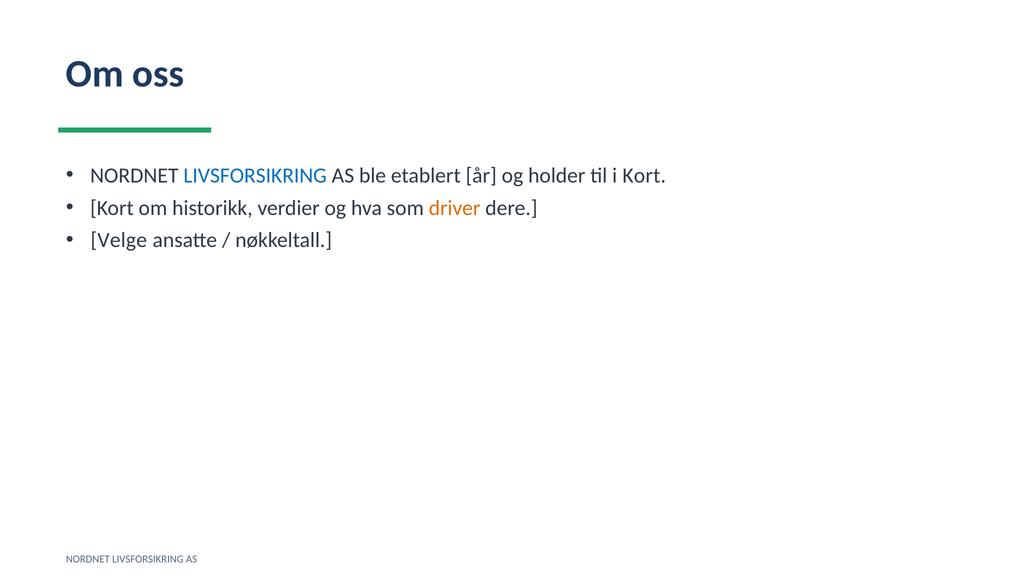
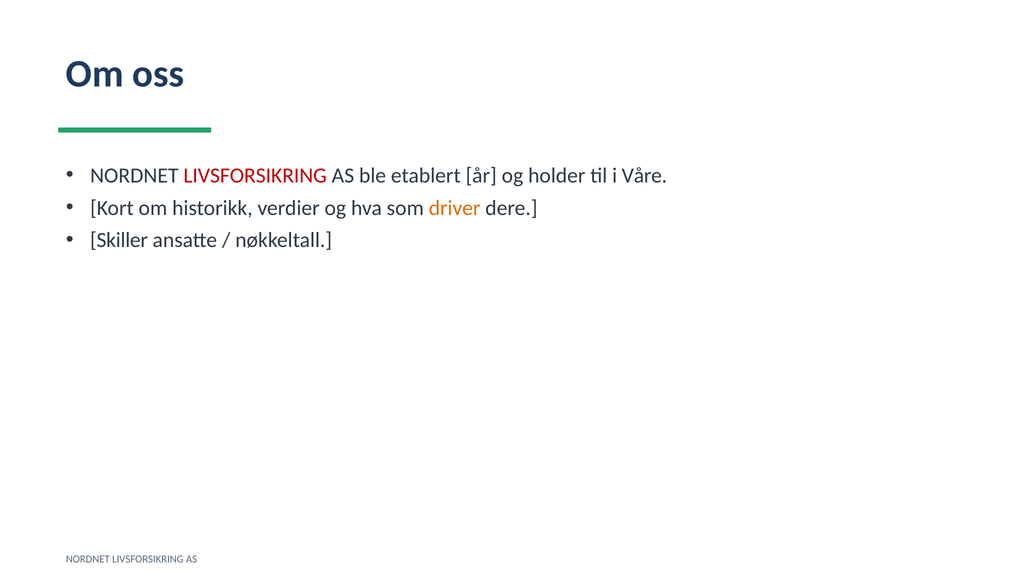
LIVSFORSIKRING colour: blue -> red (255, 175)
i Kort: Kort -> Våre (644, 175)
Velge: Velge -> Skiller (119, 240)
